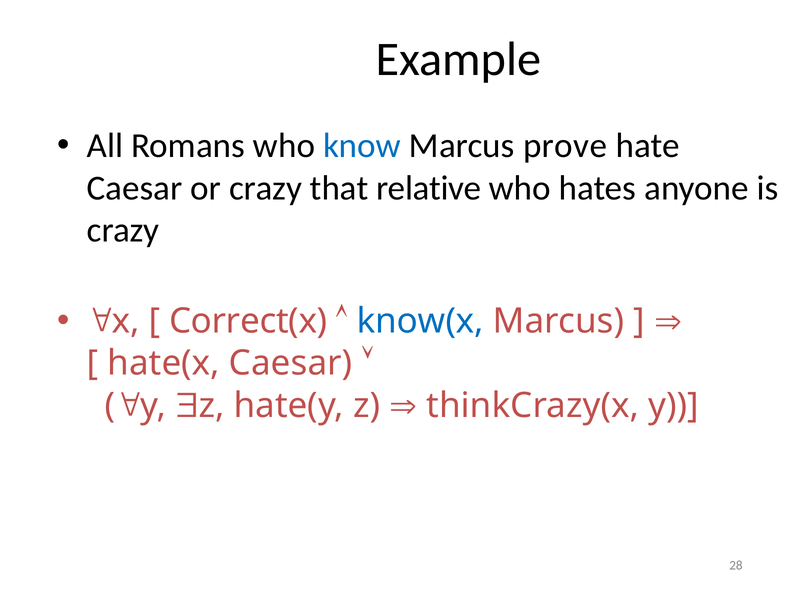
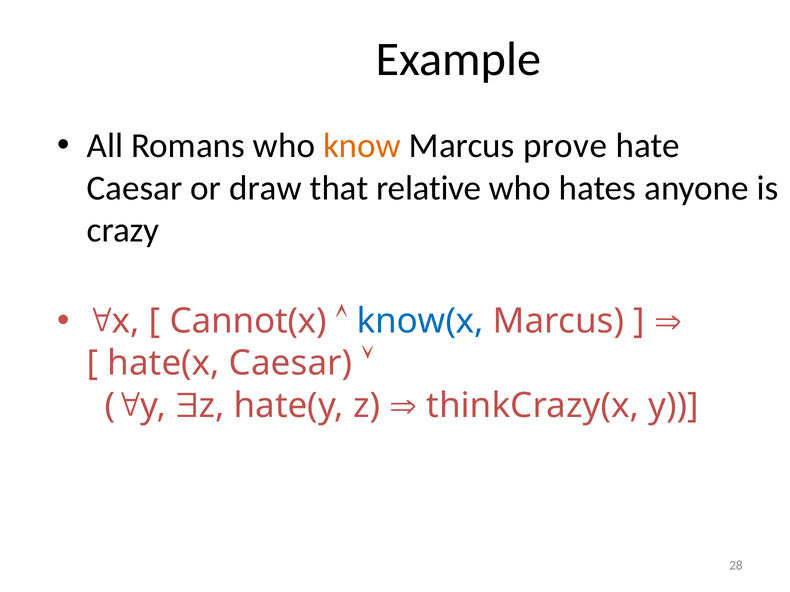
know colour: blue -> orange (362, 146)
or crazy: crazy -> draw (265, 188)
Correct(x: Correct(x -> Cannot(x (248, 322)
